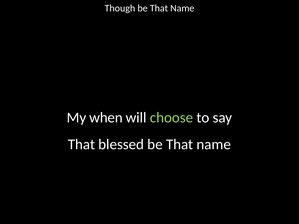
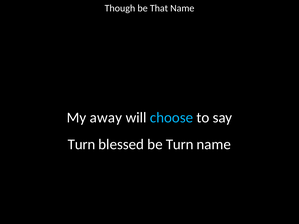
when: when -> away (106, 118)
choose colour: light green -> light blue (172, 118)
That: That -> Turn (82, 145)
blessed be That: That -> Turn (180, 145)
